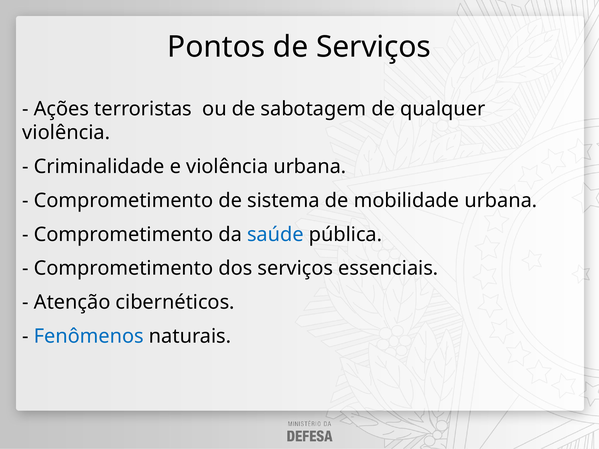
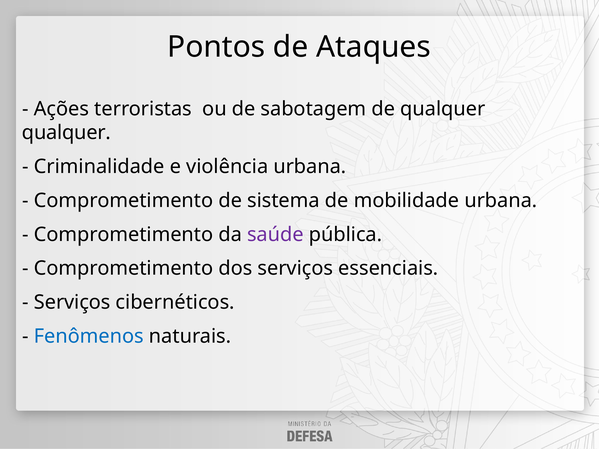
de Serviços: Serviços -> Ataques (373, 47)
violência: violência -> qualquer (66, 133)
saúde colour: blue -> purple (275, 235)
Atenção: Atenção -> Serviços (72, 302)
